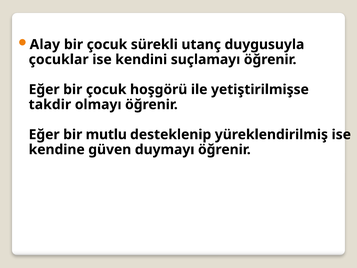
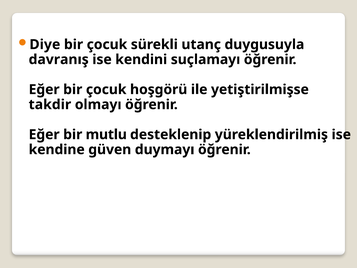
Alay: Alay -> Diye (45, 44)
çocuklar: çocuklar -> davranış (59, 59)
